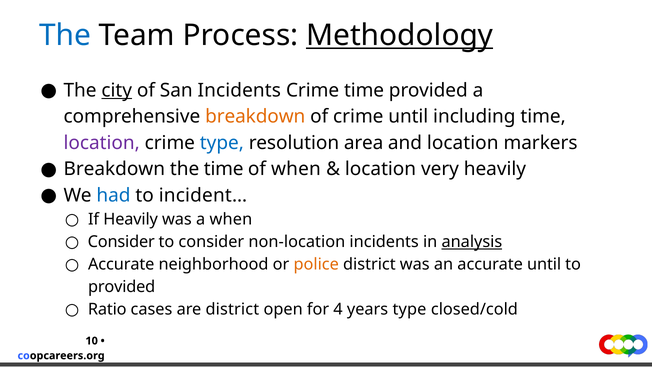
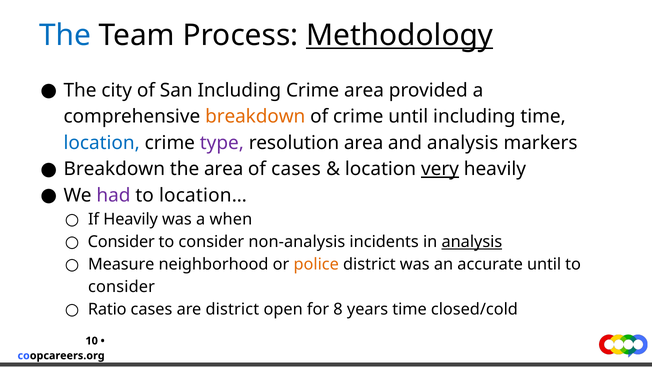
city underline: present -> none (117, 90)
San Incidents: Incidents -> Including (239, 90)
Crime time: time -> area (364, 90)
location colour: purple -> blue (102, 143)
type colour: blue -> purple (222, 143)
and location: location -> analysis (463, 143)
the time: time -> area (224, 169)
of when: when -> cases (296, 169)
very underline: none -> present (440, 169)
had colour: blue -> purple (114, 195)
incident…: incident… -> location… (203, 195)
non-location: non-location -> non-analysis (297, 242)
Accurate: Accurate -> Measure (121, 264)
provided: provided -> consider (121, 287)
4: 4 -> 8 (338, 309)
years type: type -> time (410, 309)
